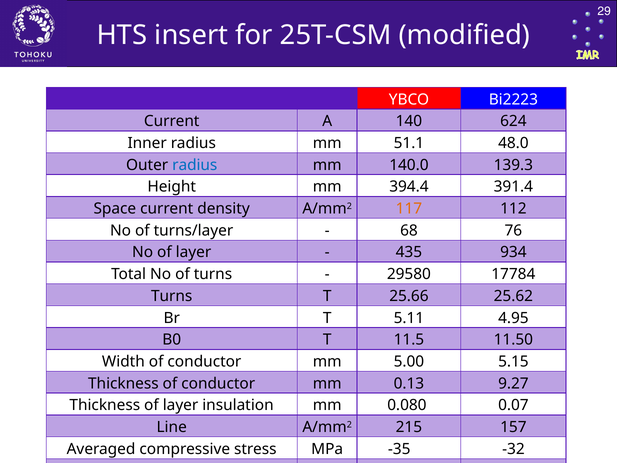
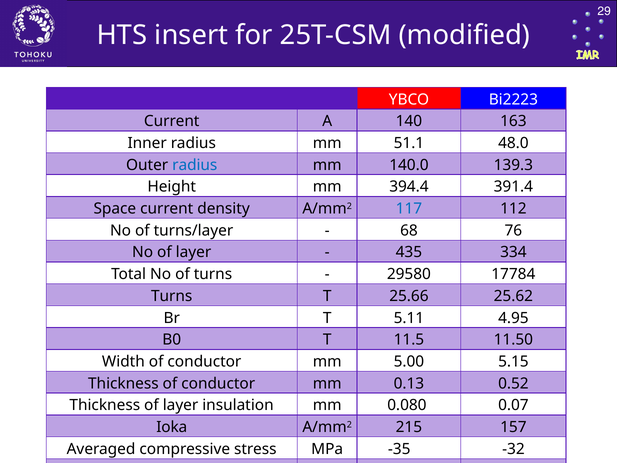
624: 624 -> 163 (513, 121)
117 colour: orange -> blue (409, 209)
934: 934 -> 334 (513, 252)
9.27: 9.27 -> 0.52 (513, 383)
Line: Line -> Ioka (172, 427)
